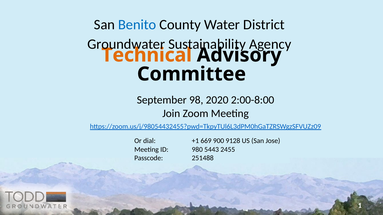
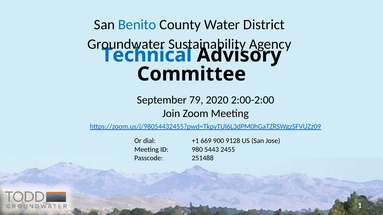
Technical colour: orange -> blue (147, 55)
98: 98 -> 79 (196, 100)
2:00-8:00: 2:00-8:00 -> 2:00-2:00 (253, 100)
